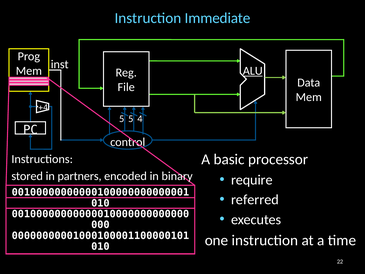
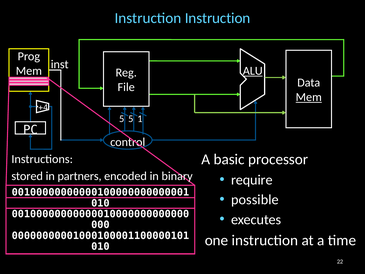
Instruction Immediate: Immediate -> Instruction (218, 18)
Mem underline: none -> present (309, 97)
4: 4 -> 1 (140, 119)
referred: referred -> possible (255, 200)
